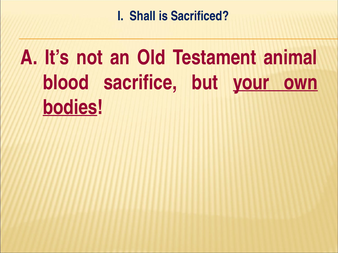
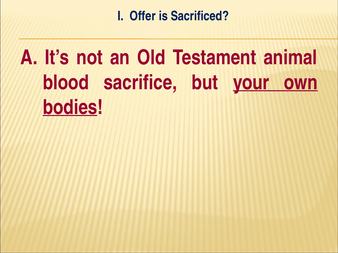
Shall: Shall -> Offer (143, 16)
